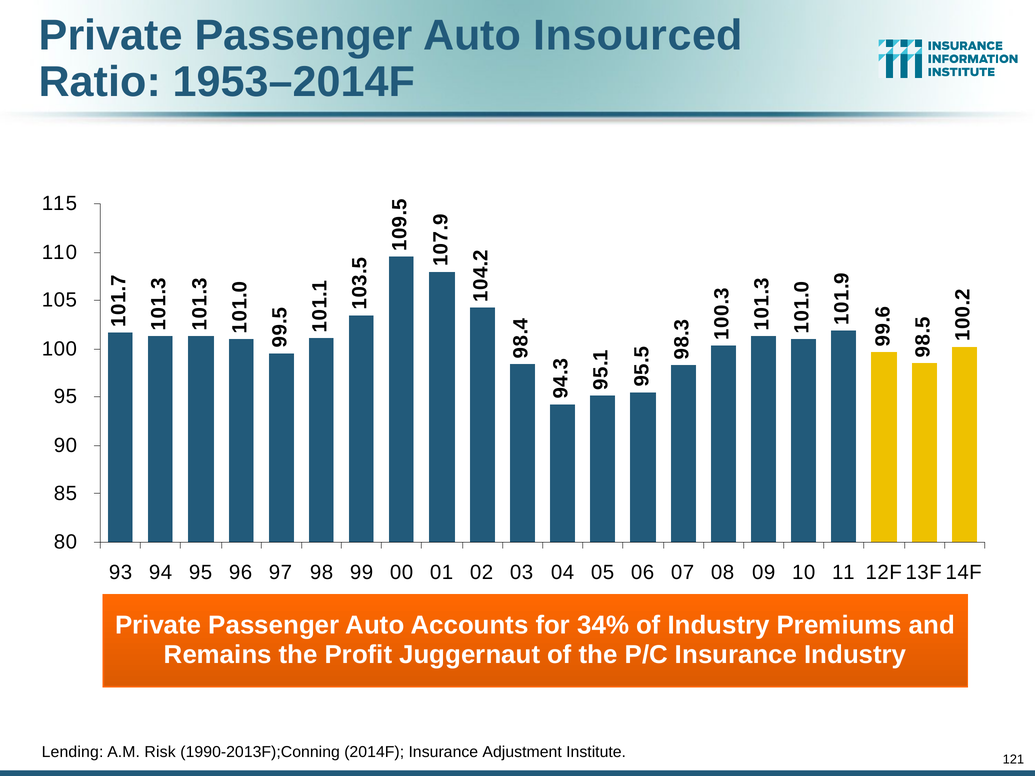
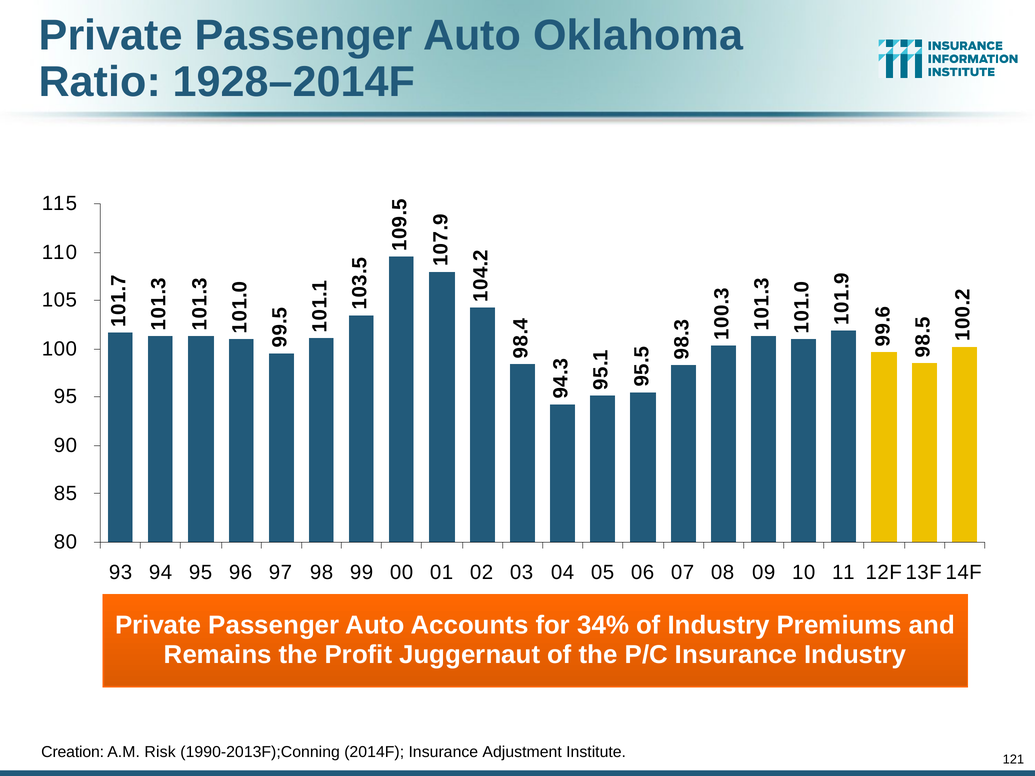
Insourced: Insourced -> Oklahoma (638, 35)
1953–2014F: 1953–2014F -> 1928–2014F (294, 82)
Lending: Lending -> Creation (73, 752)
